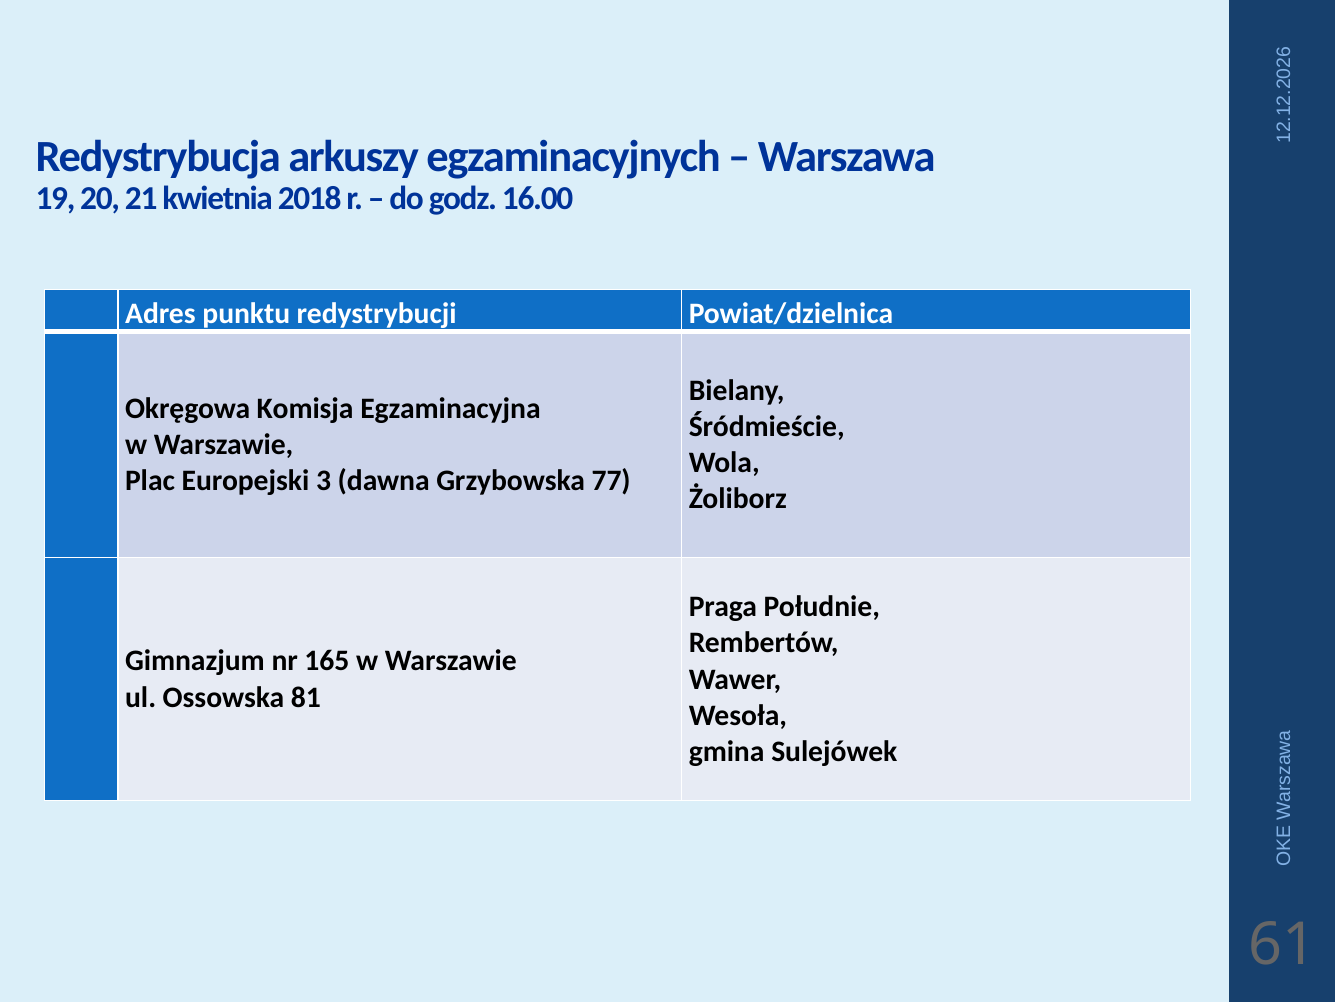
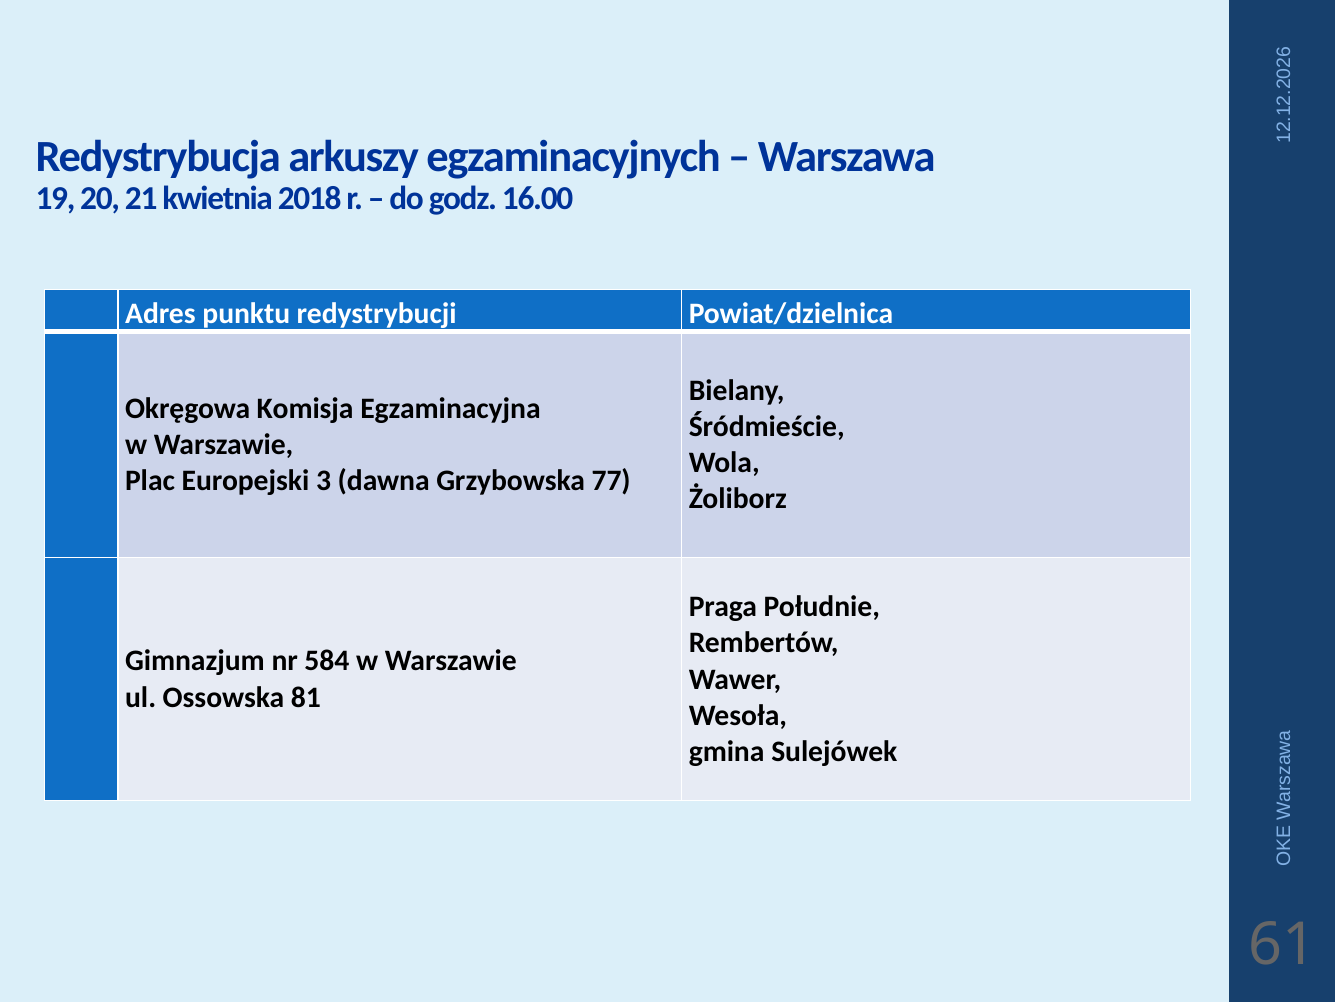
165: 165 -> 584 (327, 661)
